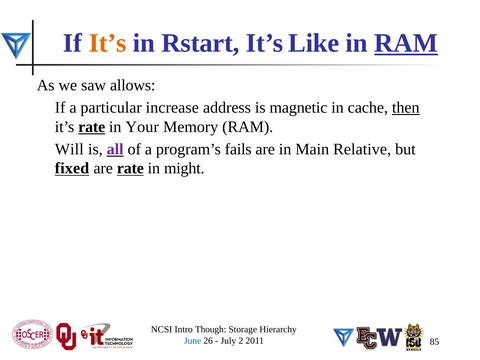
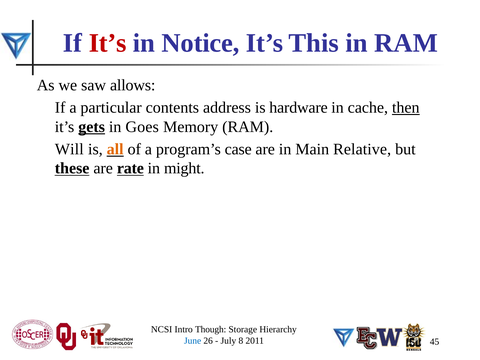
It’s colour: orange -> red (108, 43)
Rstart: Rstart -> Notice (201, 43)
Like: Like -> This (314, 43)
RAM underline: present -> none (406, 43)
increase: increase -> contents (172, 108)
magnetic: magnetic -> hardware (298, 108)
it’s rate: rate -> gets (92, 127)
Your: Your -> Goes (142, 127)
all colour: purple -> orange (115, 149)
fails: fails -> case (238, 149)
fixed: fixed -> these (72, 168)
2: 2 -> 8 (241, 341)
85: 85 -> 45 (435, 342)
